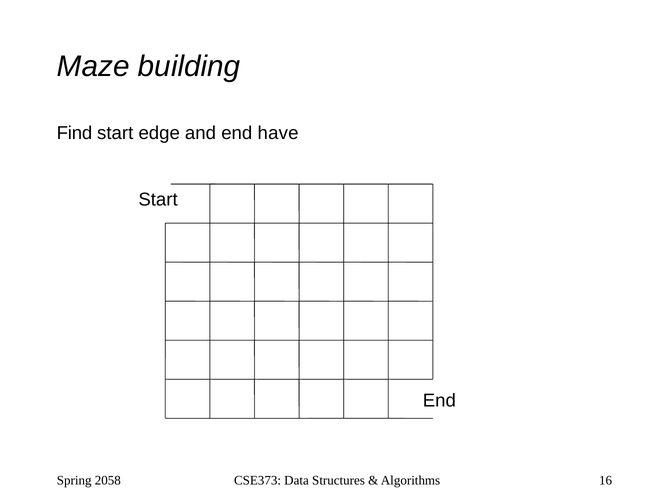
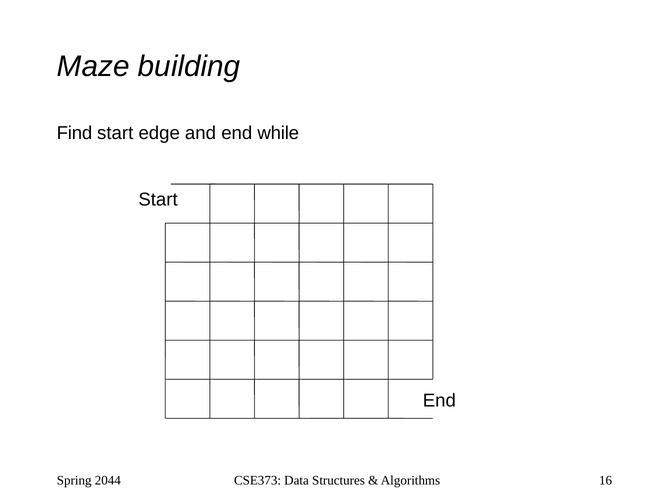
have: have -> while (278, 133)
2058: 2058 -> 2044 (108, 480)
